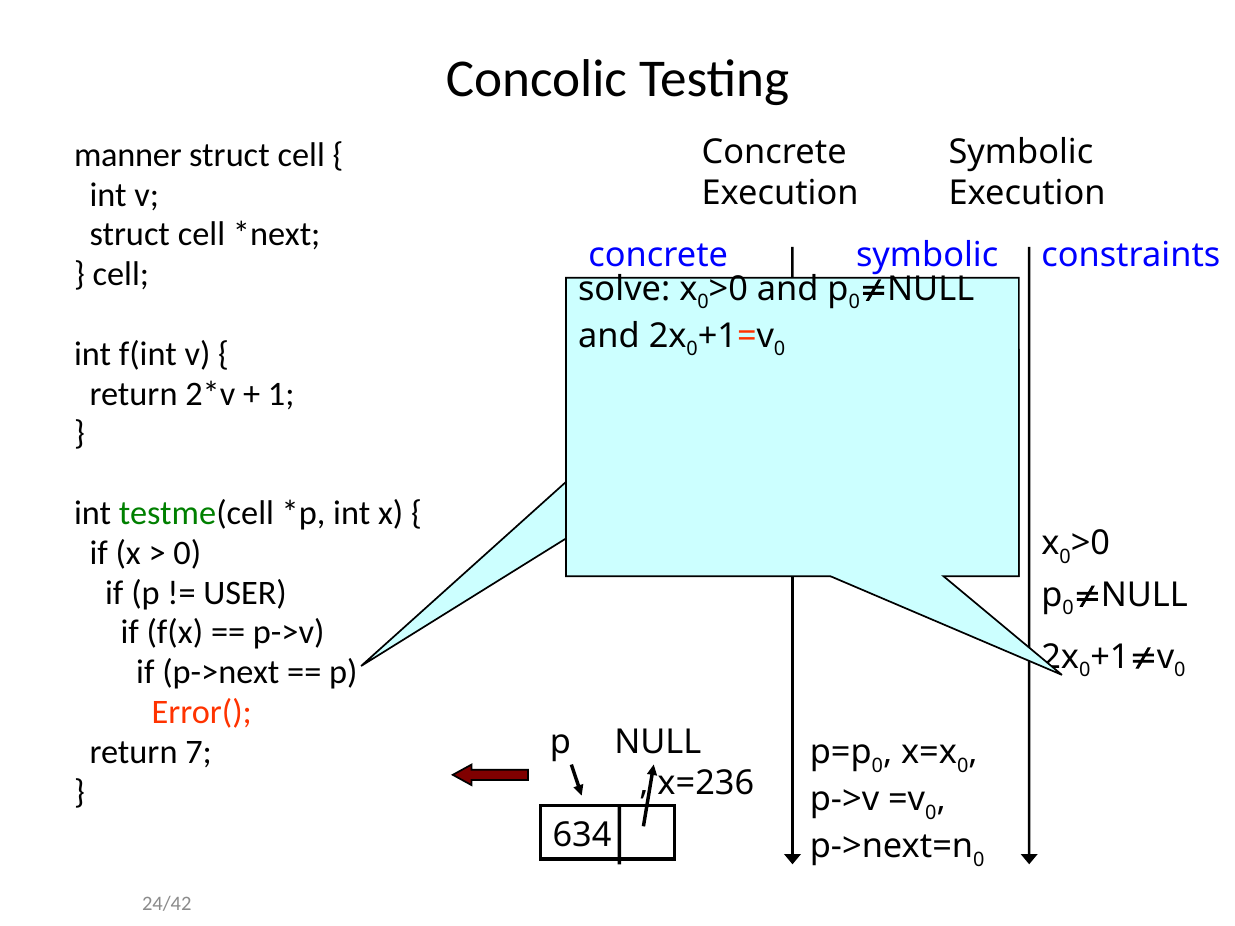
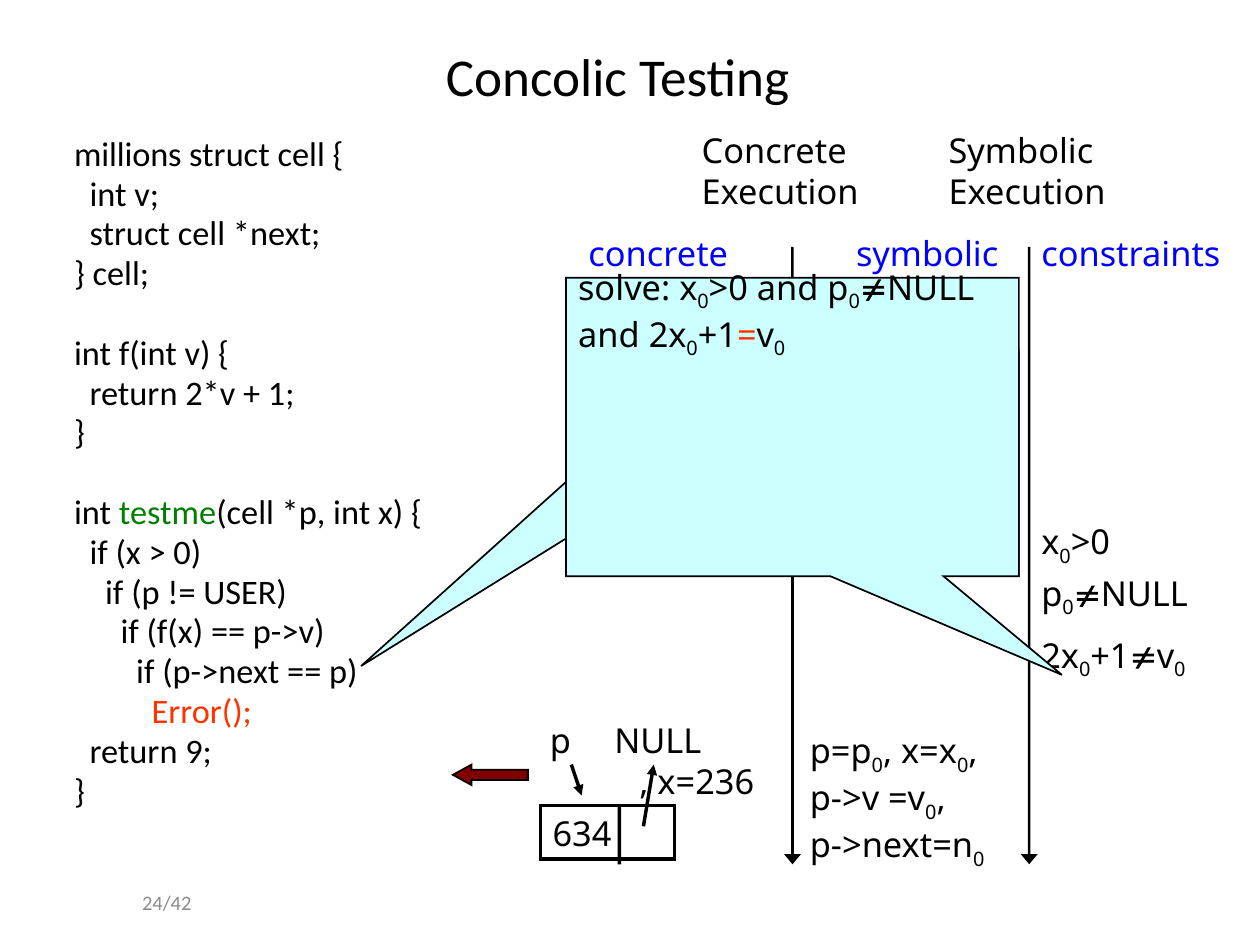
manner: manner -> millions (128, 155)
7: 7 -> 9 (199, 752)
